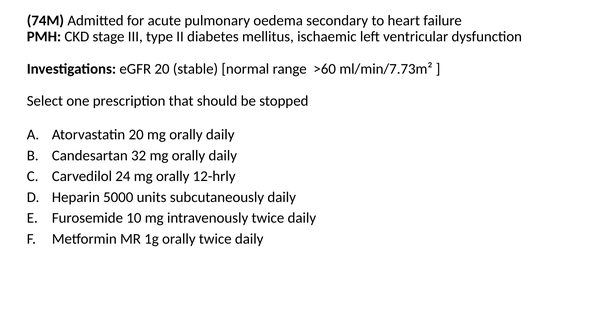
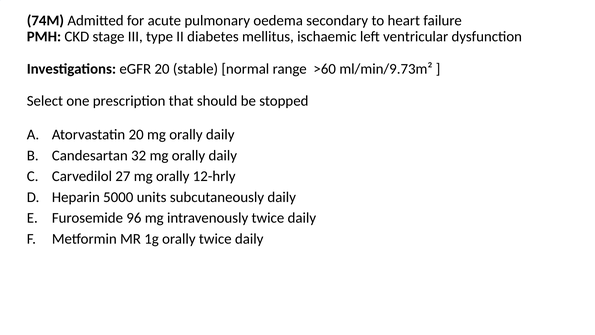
ml/min/7.73m²: ml/min/7.73m² -> ml/min/9.73m² (386, 69)
24: 24 -> 27 (123, 176)
10: 10 -> 96 (134, 218)
